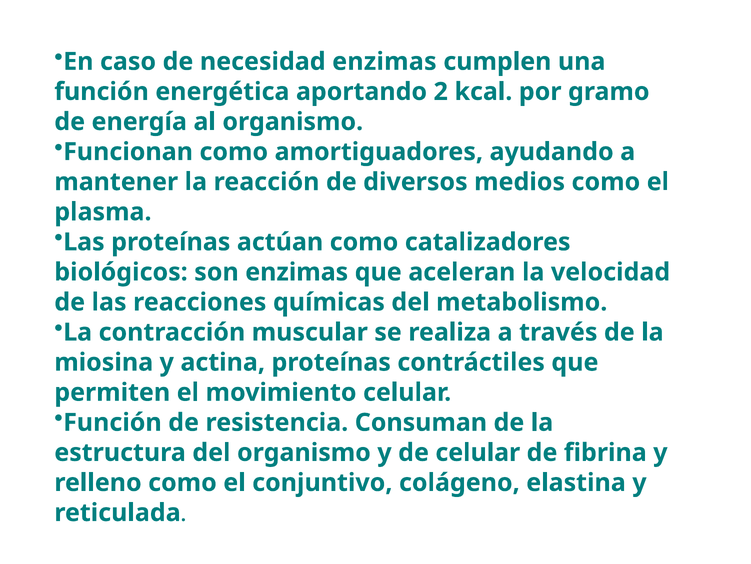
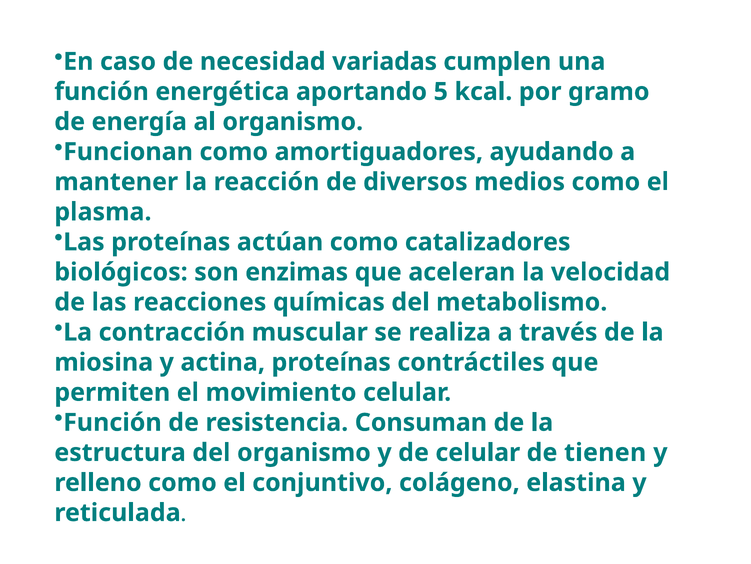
necesidad enzimas: enzimas -> variadas (385, 62)
2: 2 -> 5 (441, 92)
fibrina: fibrina -> tienen (605, 452)
